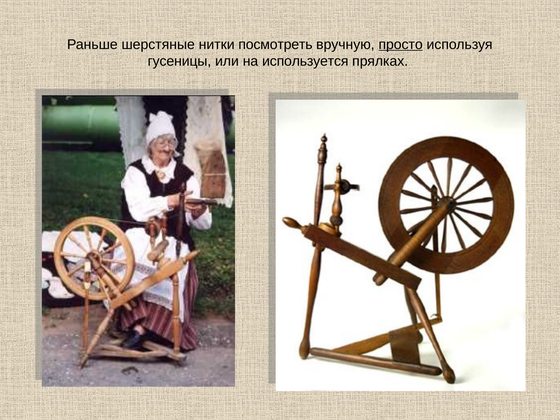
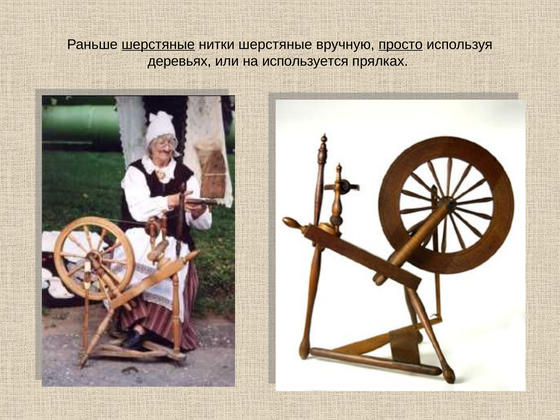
шерстяные underline: none -> present (158, 44)
нитки посмотреть: посмотреть -> шерстяные (275, 44)
гусеницы: гусеницы -> деревьях (179, 61)
